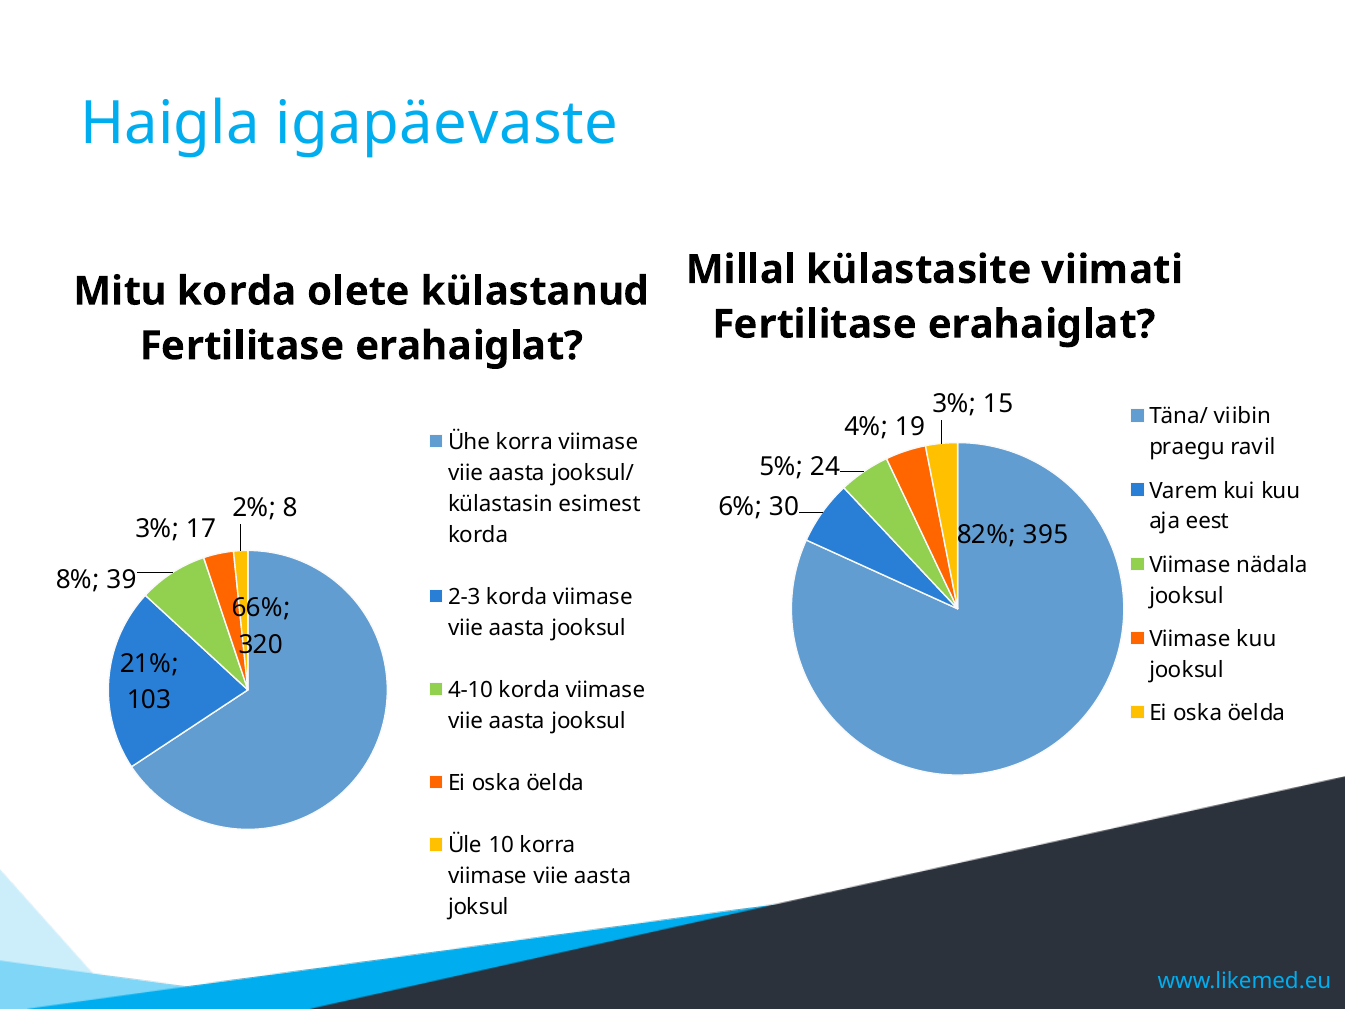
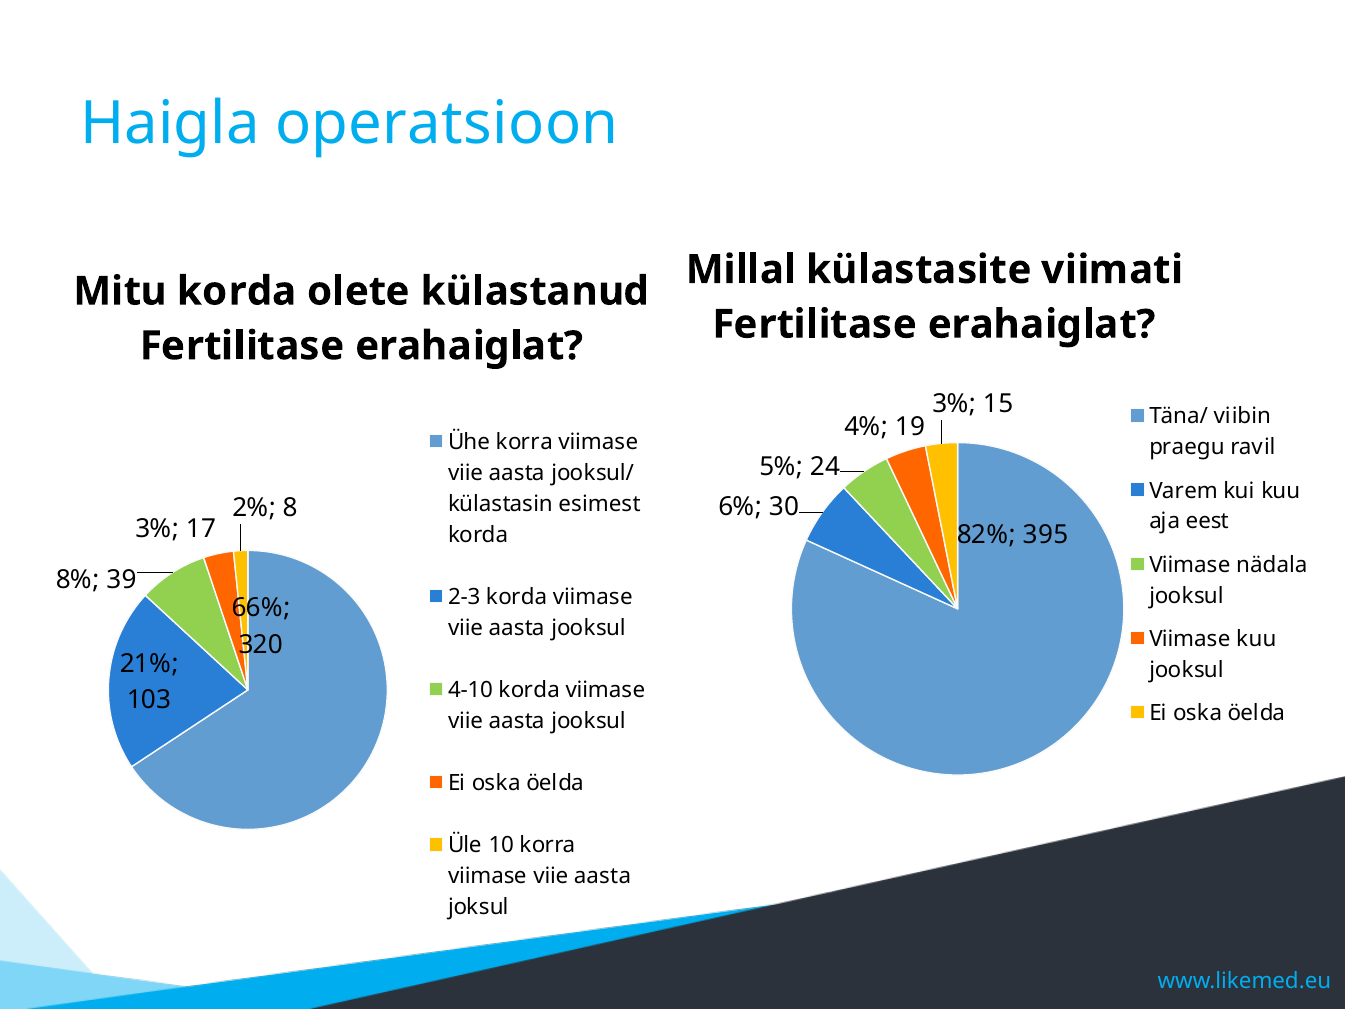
igapäevaste: igapäevaste -> operatsioon (447, 123)
